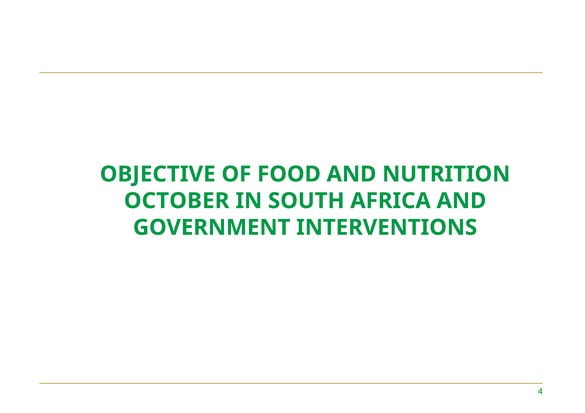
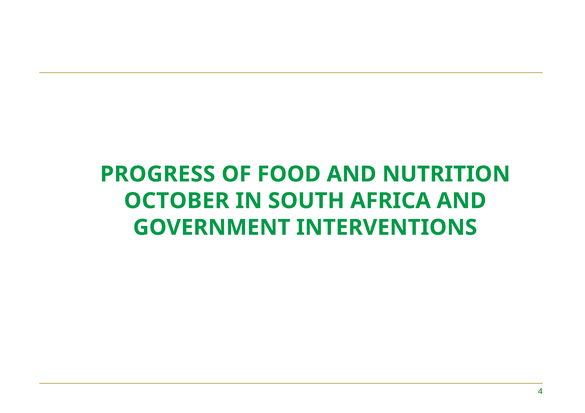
OBJECTIVE: OBJECTIVE -> PROGRESS (158, 174)
